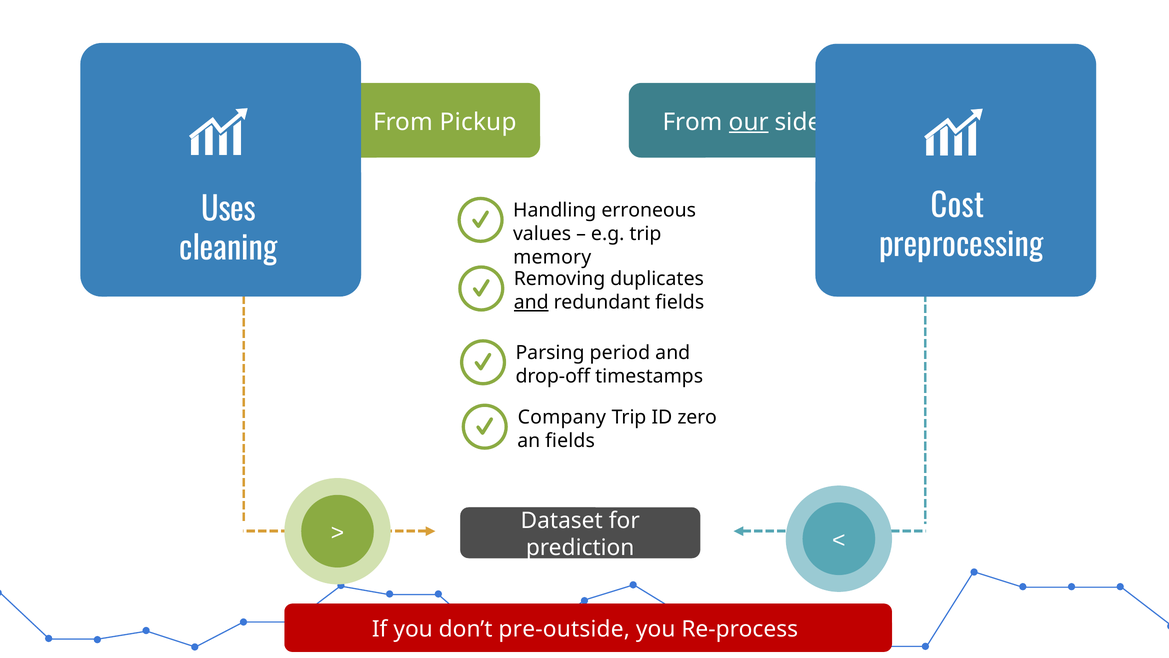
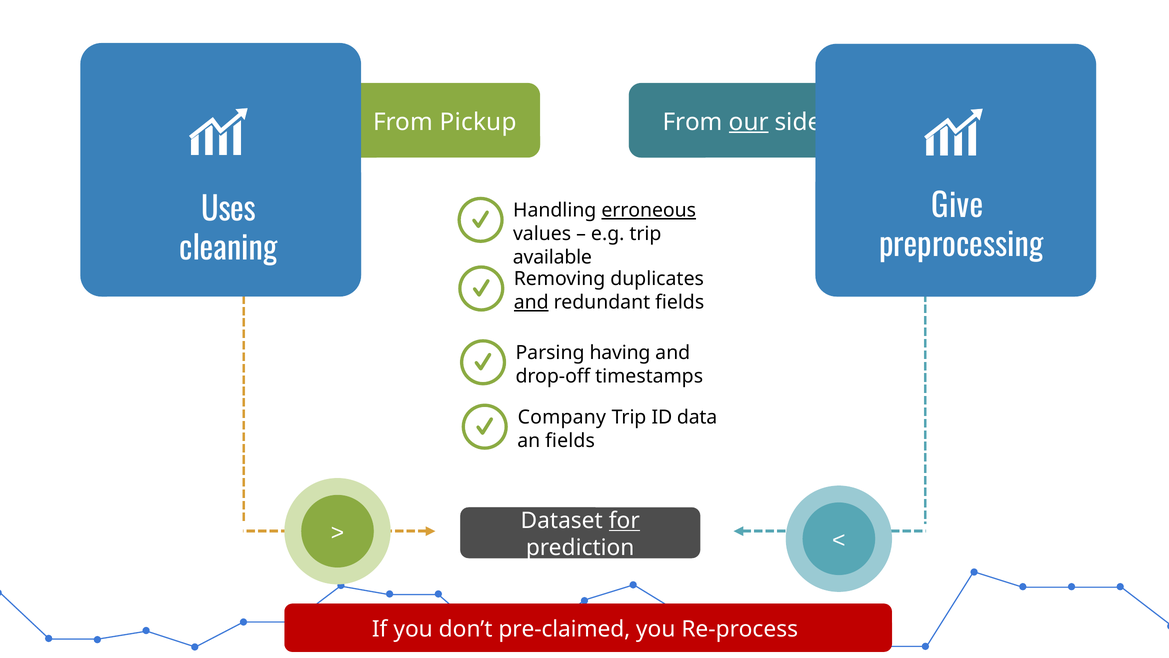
Cost: Cost -> Give (957, 207)
erroneous underline: none -> present (649, 210)
memory: memory -> available (552, 257)
period: period -> having (620, 353)
zero: zero -> data (697, 417)
for underline: none -> present (624, 520)
pre-outside: pre-outside -> pre-claimed (564, 629)
